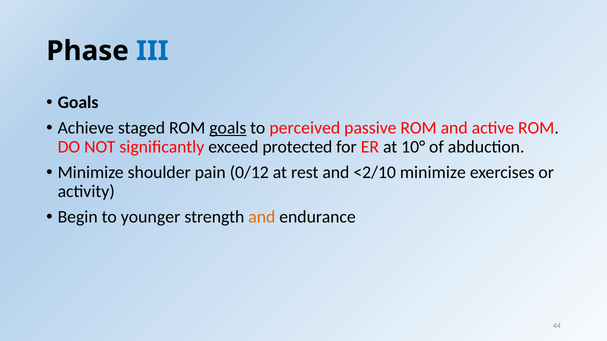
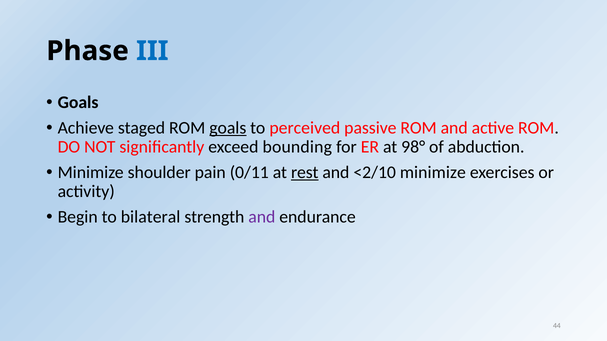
protected: protected -> bounding (297, 147)
10°: 10° -> 98° (413, 147)
0/12: 0/12 -> 0/11 (249, 173)
rest underline: none -> present (305, 173)
younger: younger -> bilateral (151, 217)
and colour: orange -> purple (262, 217)
